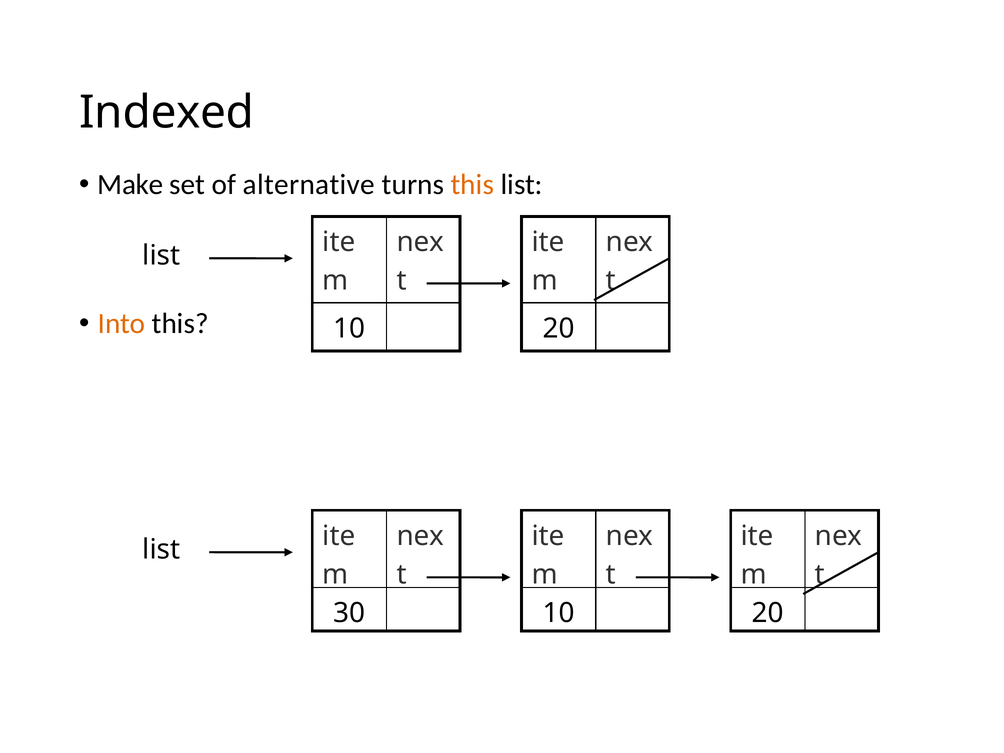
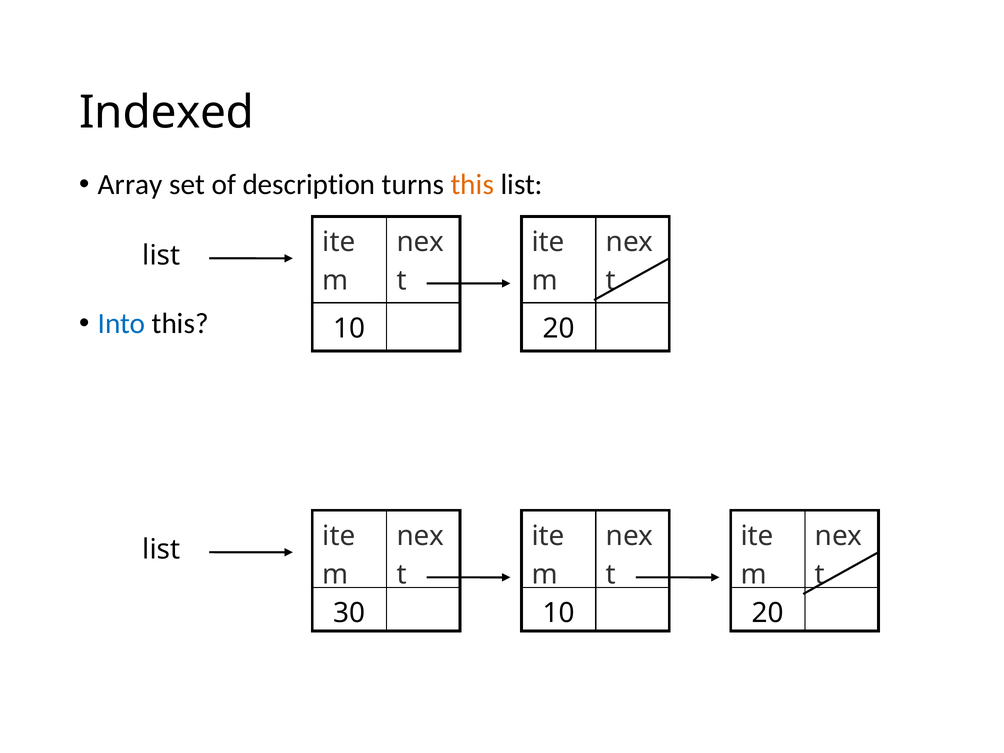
Make: Make -> Array (130, 185)
alternative: alternative -> description (309, 185)
Into colour: orange -> blue (122, 324)
